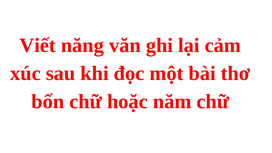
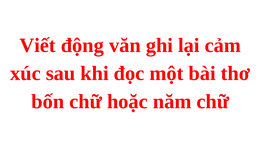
năng: năng -> động (82, 45)
